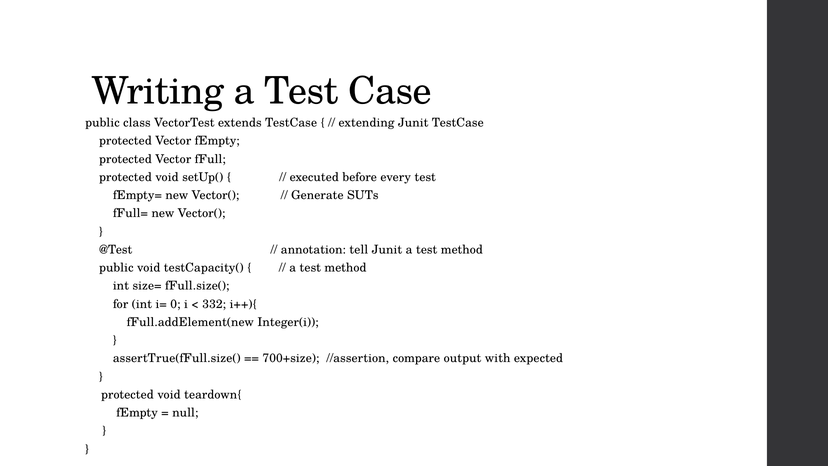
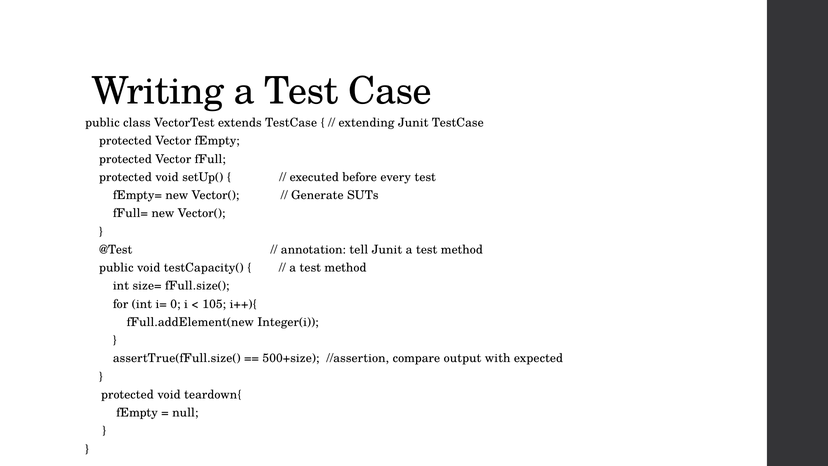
332: 332 -> 105 (214, 304)
700+size: 700+size -> 500+size (291, 358)
